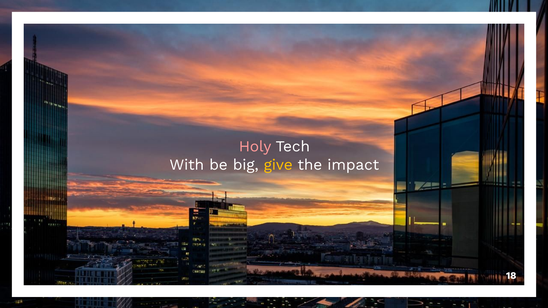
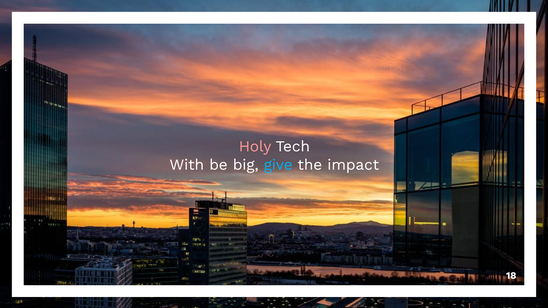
give colour: yellow -> light blue (278, 165)
